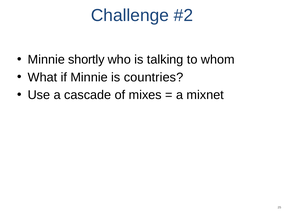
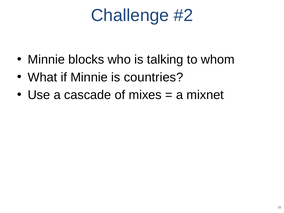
shortly: shortly -> blocks (86, 60)
